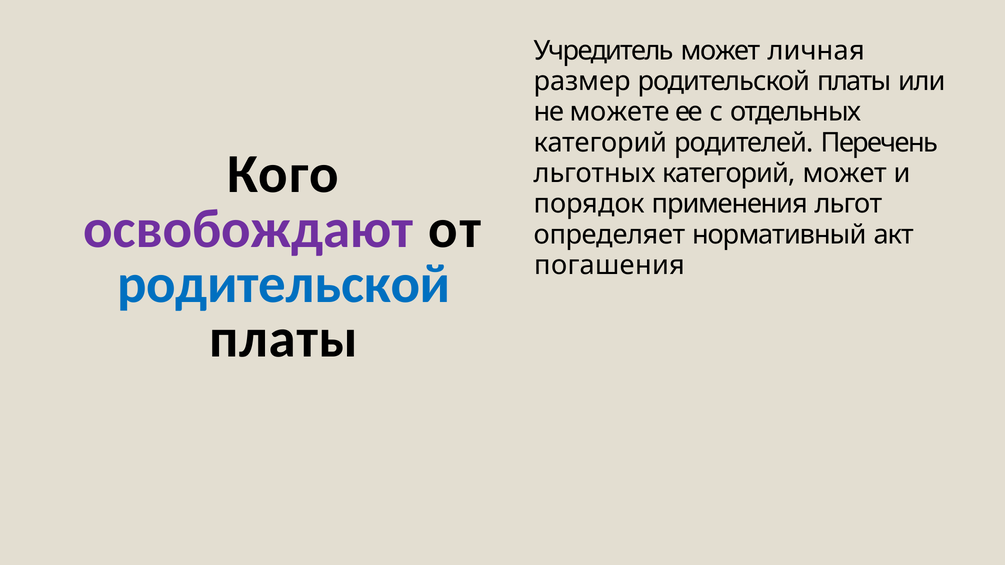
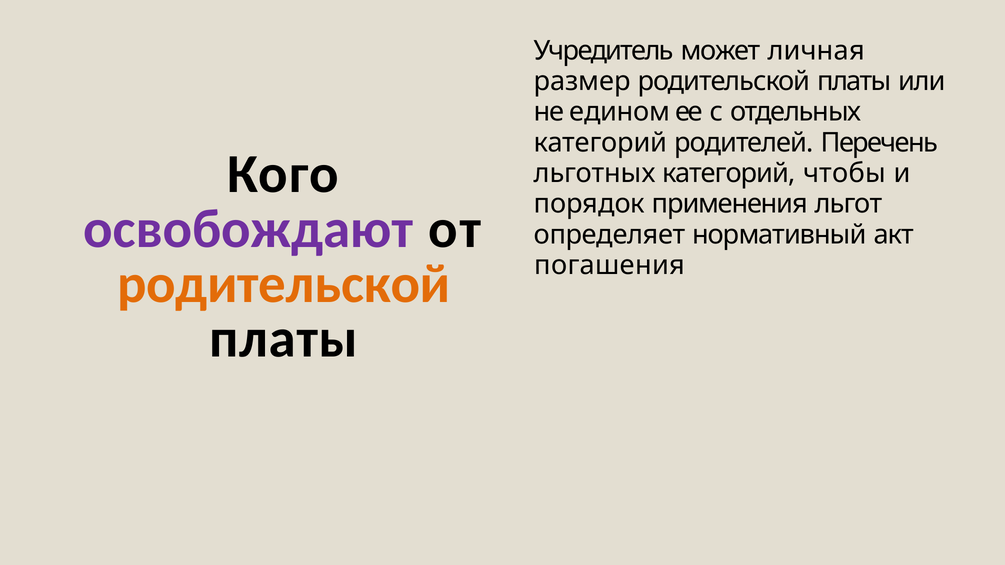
можете: можете -> едином (620, 112)
категорий может: может -> чтобы (844, 173)
родительской colour: blue -> orange (284, 284)
